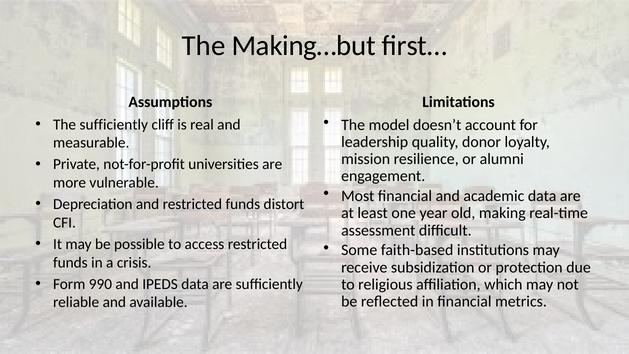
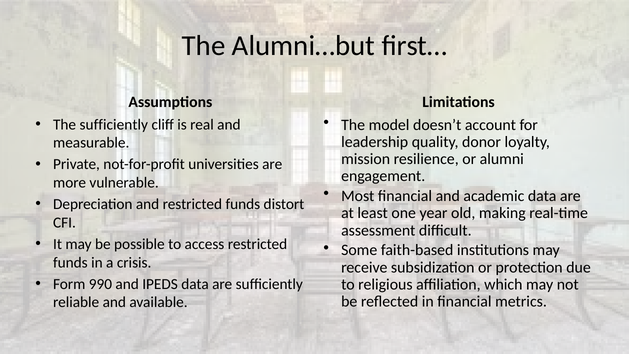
Making…but: Making…but -> Alumni…but (303, 46)
